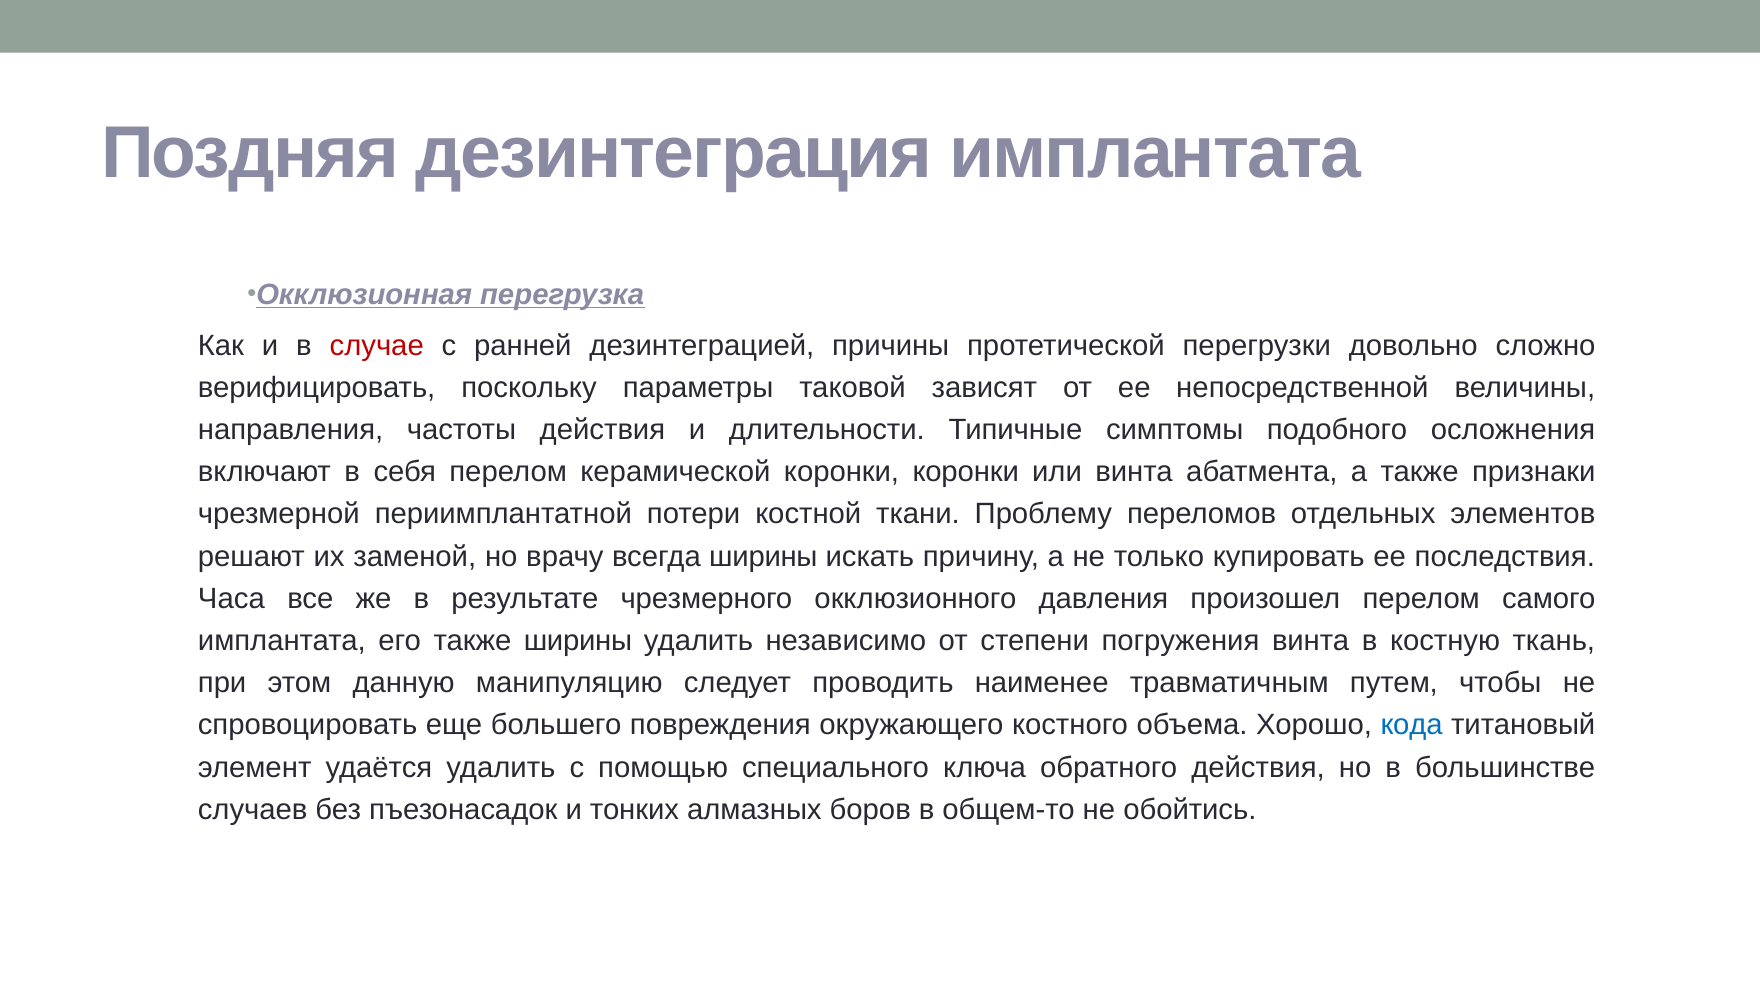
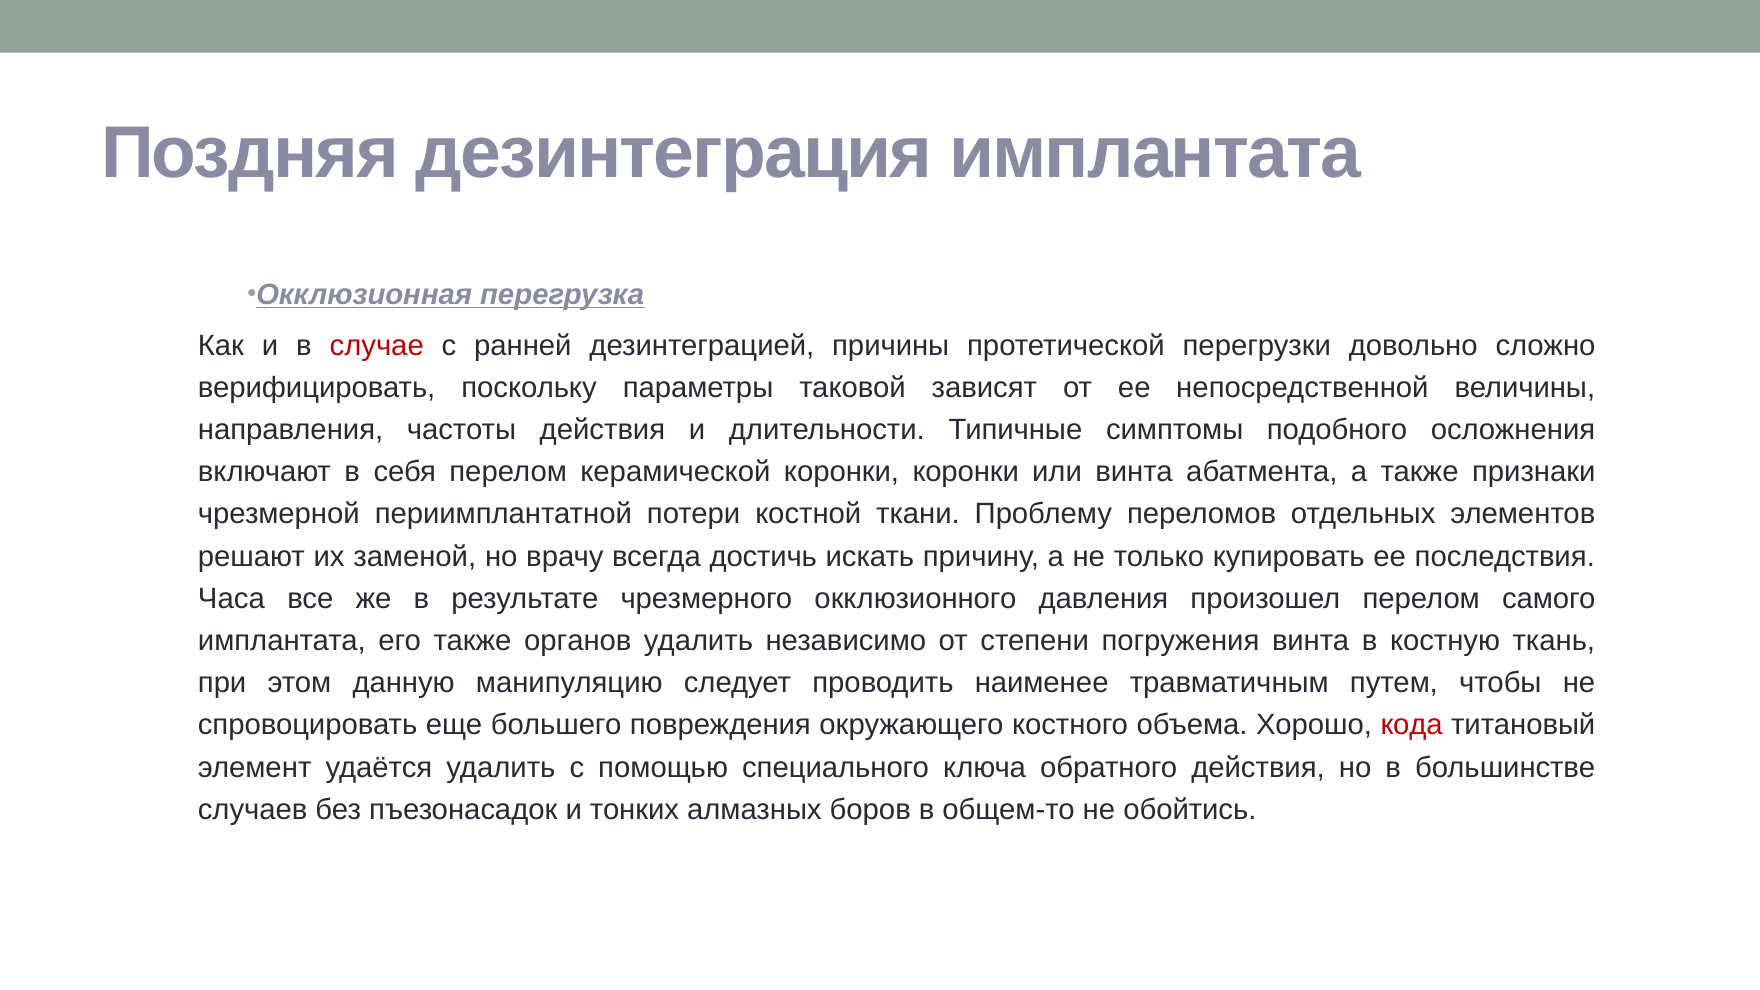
всегда ширины: ширины -> достичь (763, 556)
также ширины: ширины -> органов (578, 641)
кода colour: blue -> red (1412, 725)
